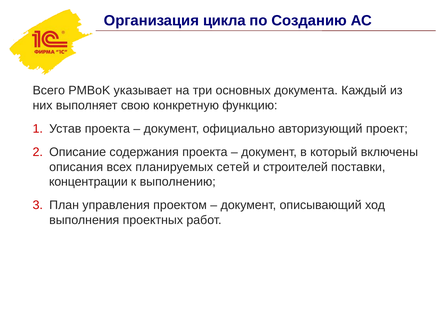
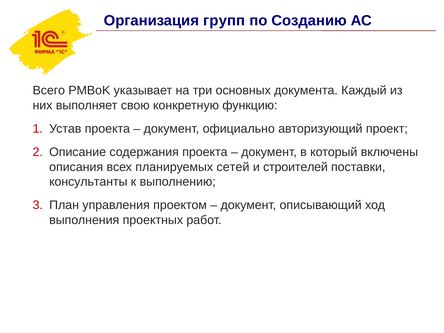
цикла: цикла -> групп (224, 21)
концентрации: концентрации -> консультанты (88, 182)
